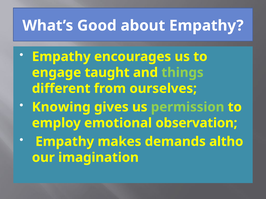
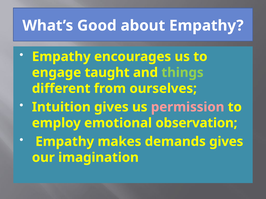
Knowing: Knowing -> Intuition (61, 107)
permission colour: light green -> pink (188, 107)
demands altho: altho -> gives (226, 142)
